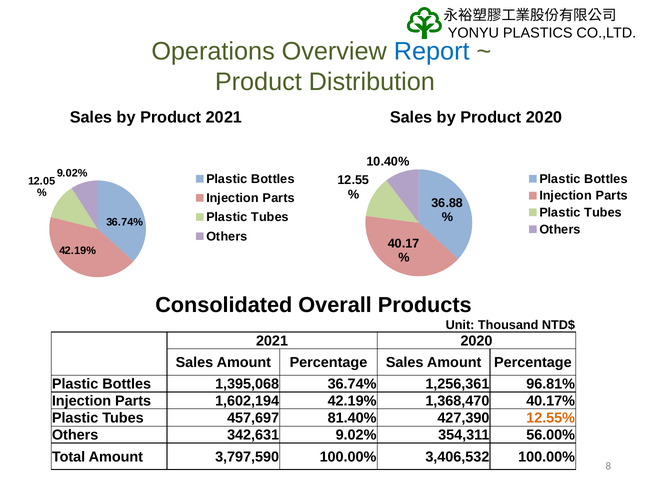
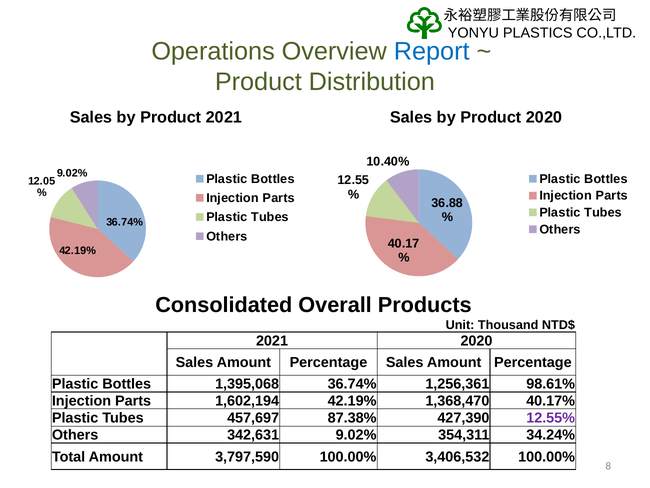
96.81%: 96.81% -> 98.61% (551, 384)
81.40%: 81.40% -> 87.38% (352, 418)
12.55% colour: orange -> purple (551, 418)
56.00%: 56.00% -> 34.24% (551, 435)
